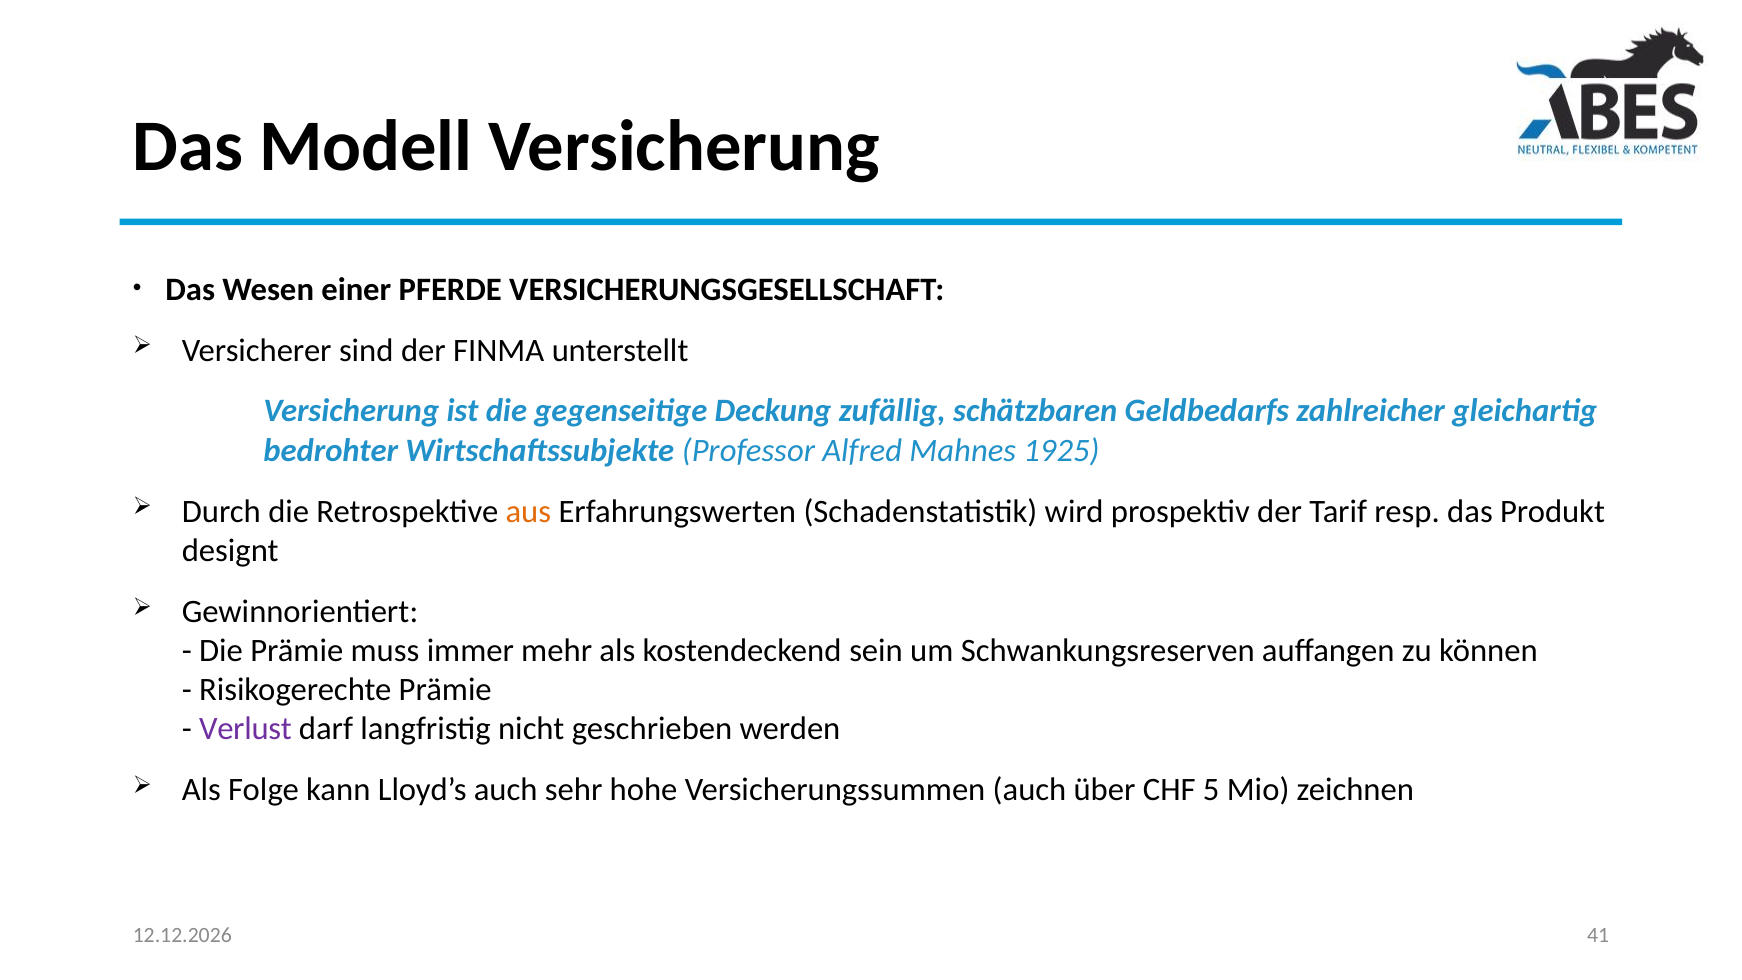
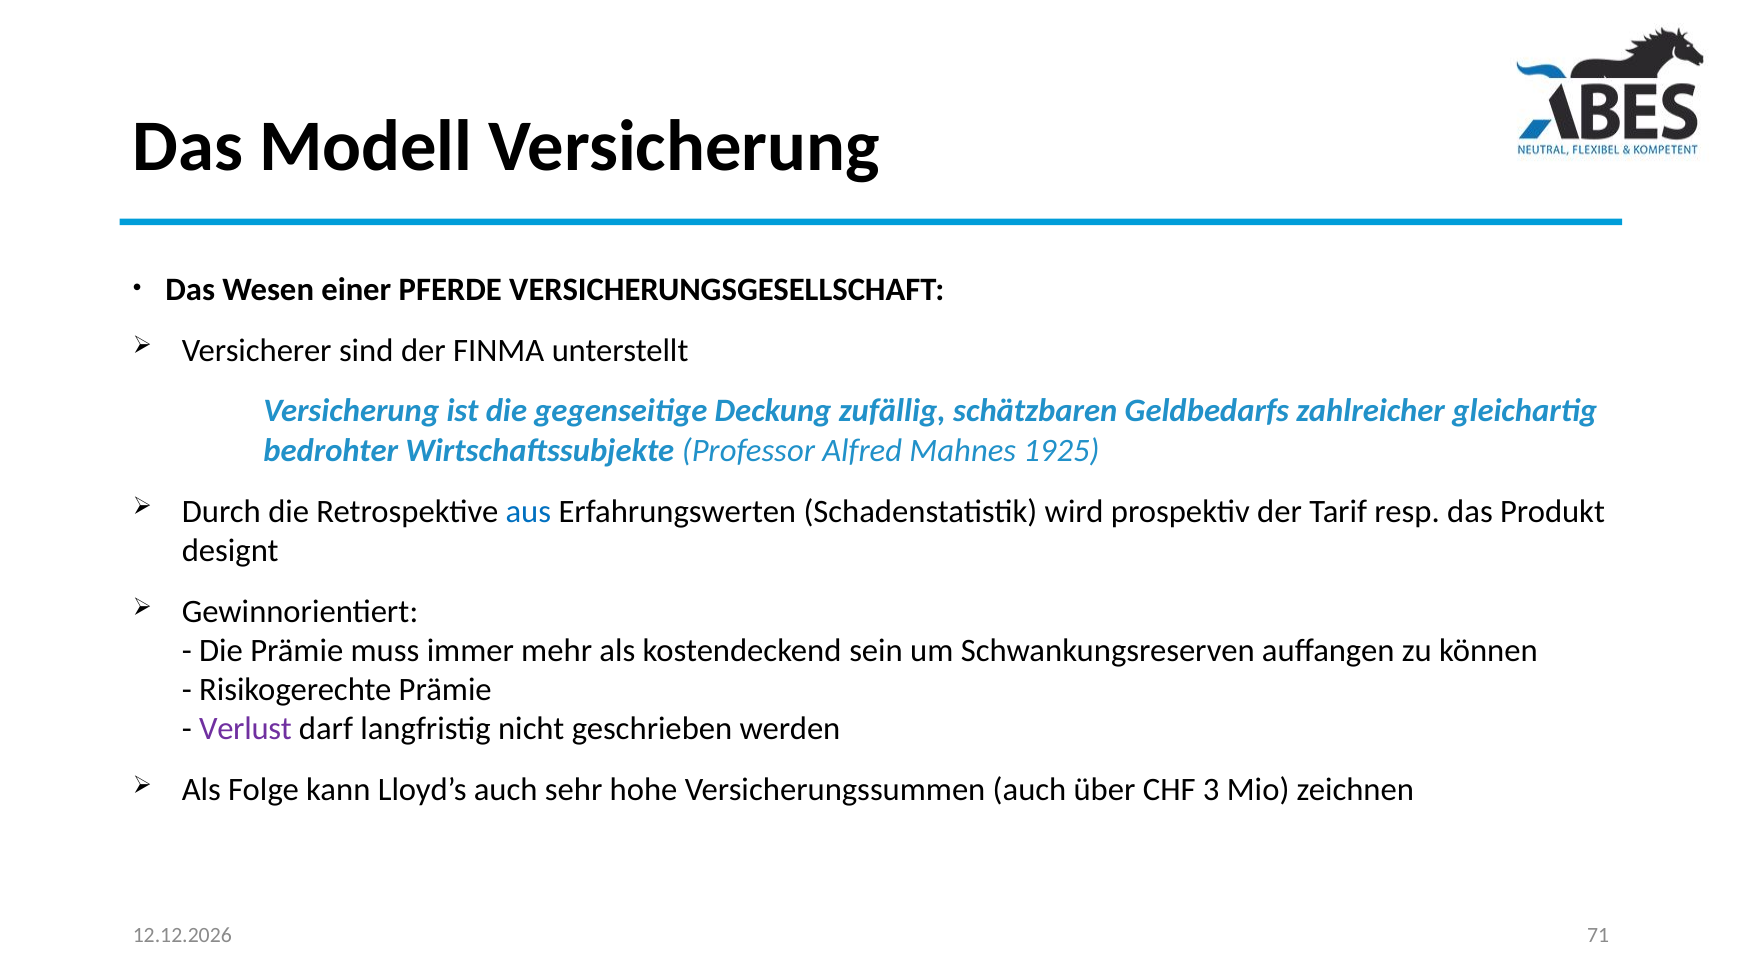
aus colour: orange -> blue (528, 511)
5: 5 -> 3 (1211, 790)
41: 41 -> 71 (1598, 936)
